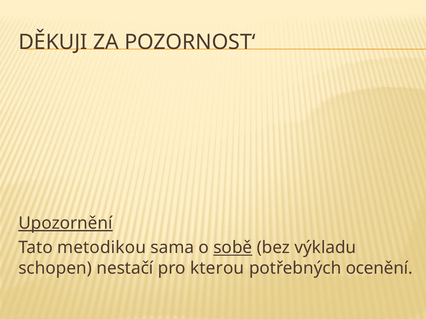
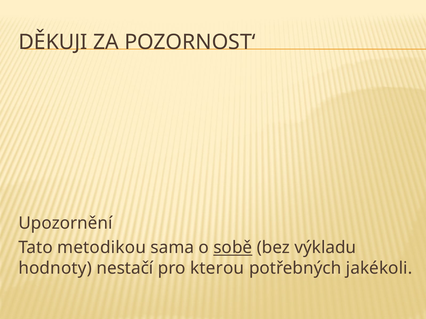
Upozornění underline: present -> none (65, 224)
schopen: schopen -> hodnoty (55, 269)
ocenění: ocenění -> jakékoli (379, 269)
